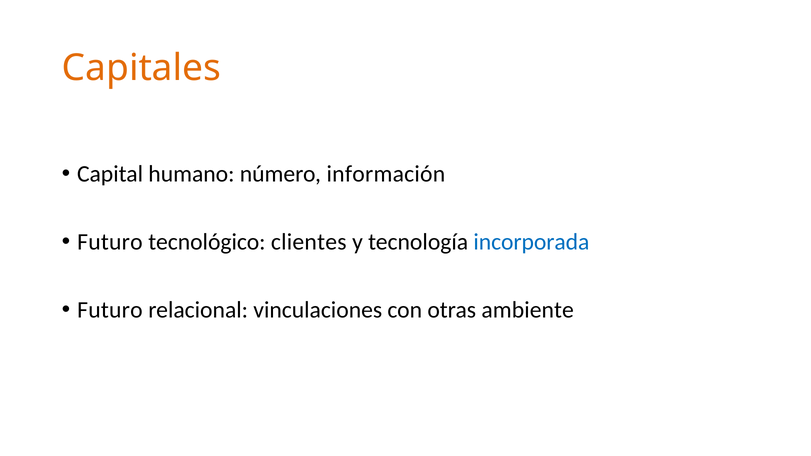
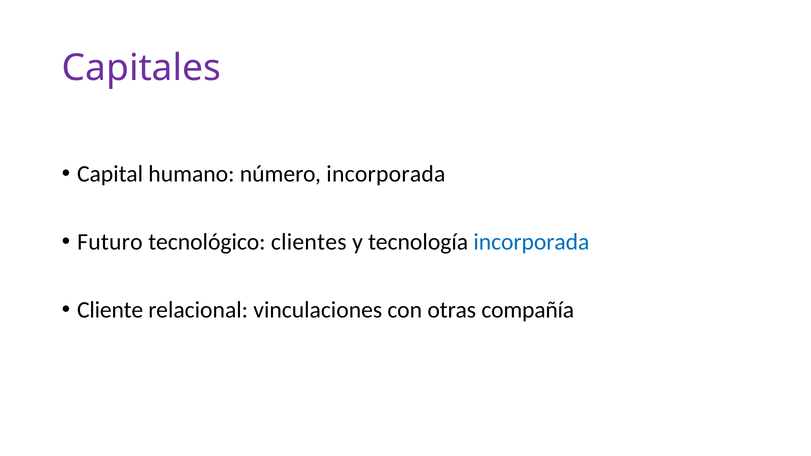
Capitales colour: orange -> purple (141, 68)
número información: información -> incorporada (386, 174)
Futuro: Futuro -> Cliente (110, 310)
ambiente: ambiente -> compañía (528, 310)
